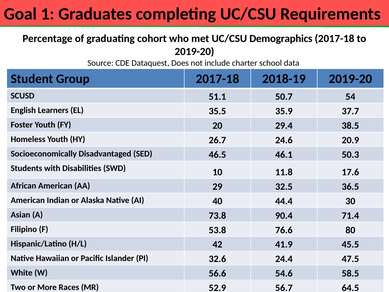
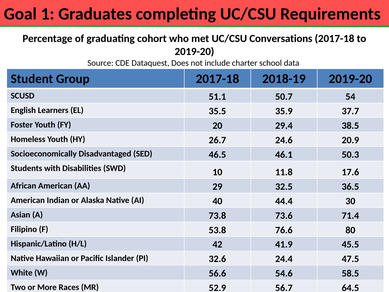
Demographics: Demographics -> Conversations (281, 39)
90.4: 90.4 -> 73.6 (284, 215)
